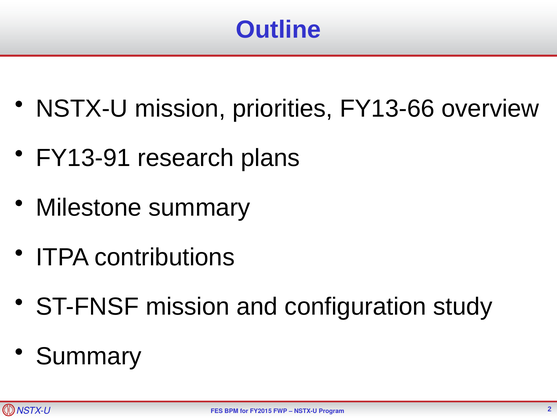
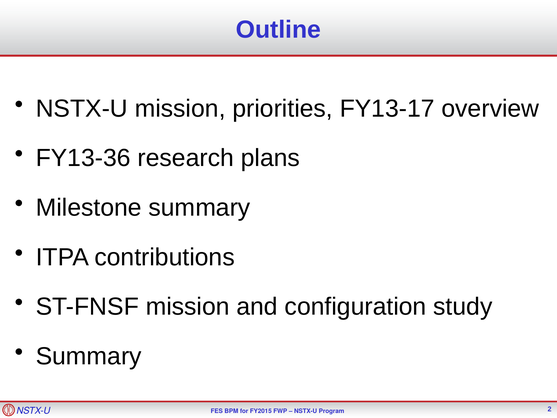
FY13-66: FY13-66 -> FY13-17 (387, 108)
FY13-91: FY13-91 -> FY13-36 (83, 158)
